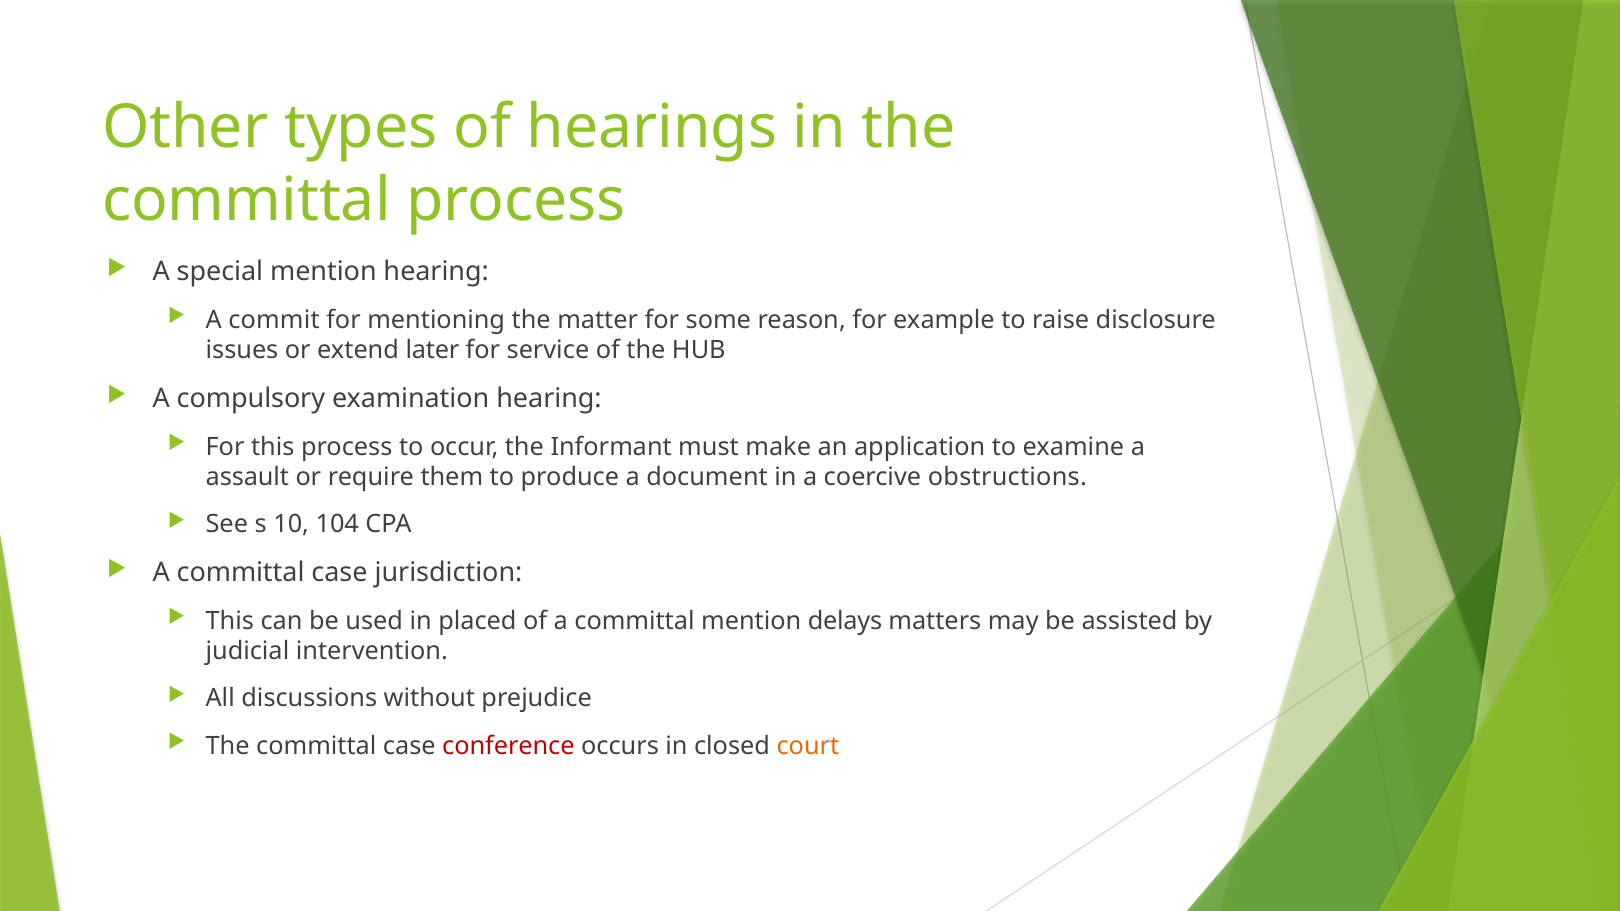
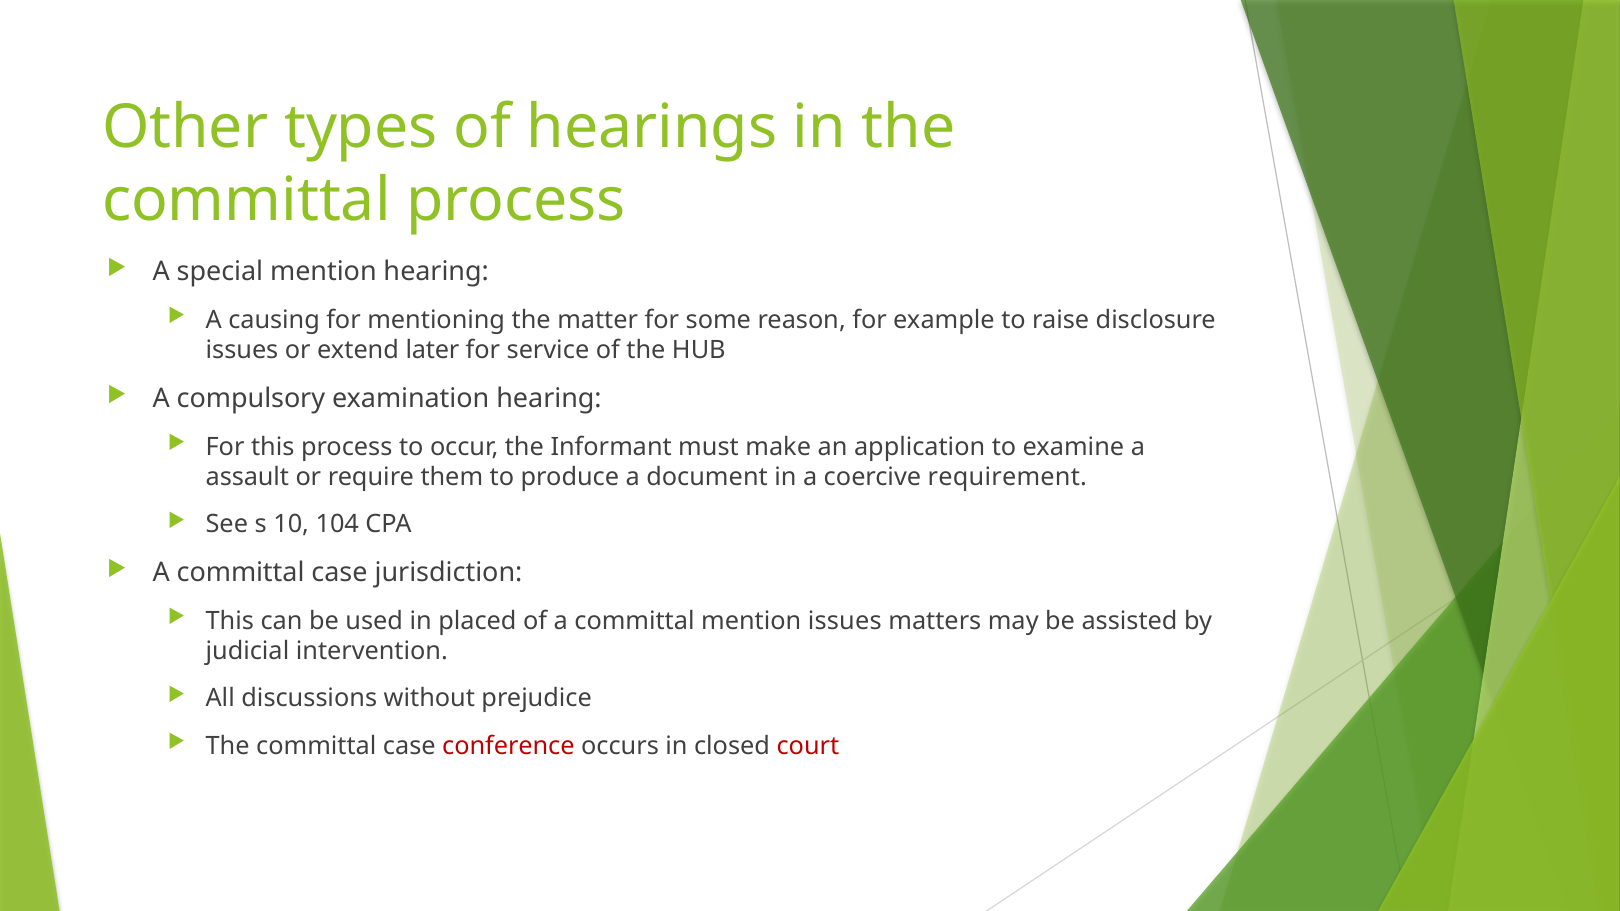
commit: commit -> causing (274, 320)
obstructions: obstructions -> requirement (1007, 477)
mention delays: delays -> issues (845, 621)
court colour: orange -> red (808, 746)
